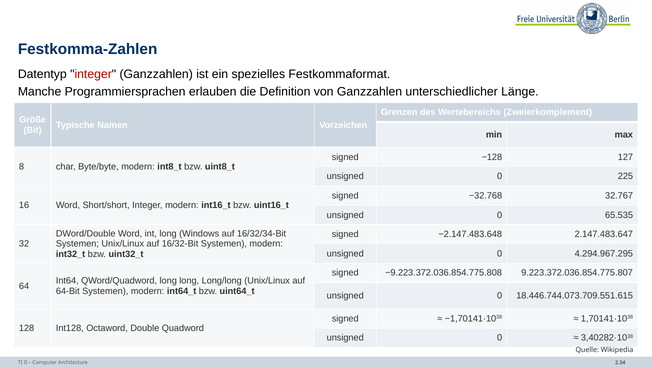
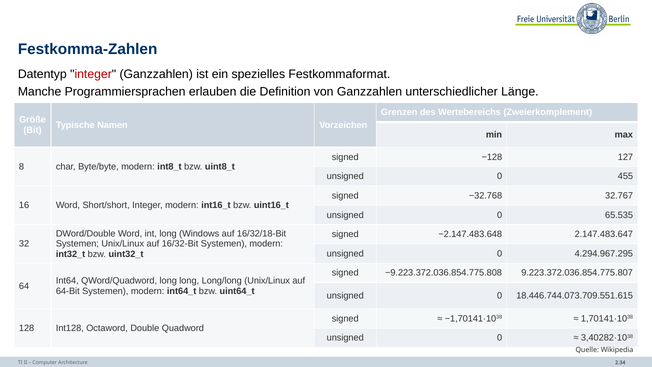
225: 225 -> 455 (625, 176)
16/32/34-Bit: 16/32/34-Bit -> 16/32/18-Bit (262, 234)
